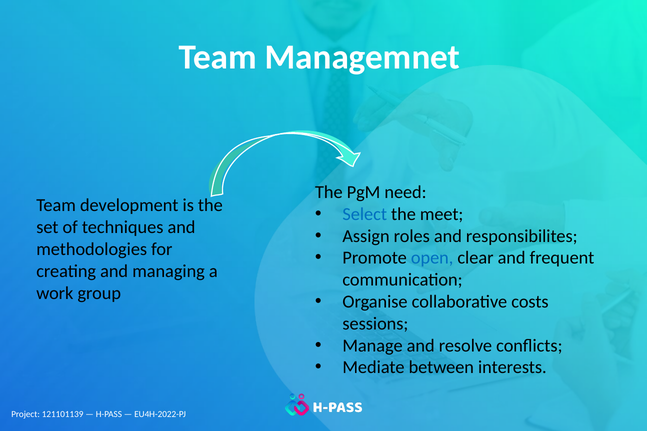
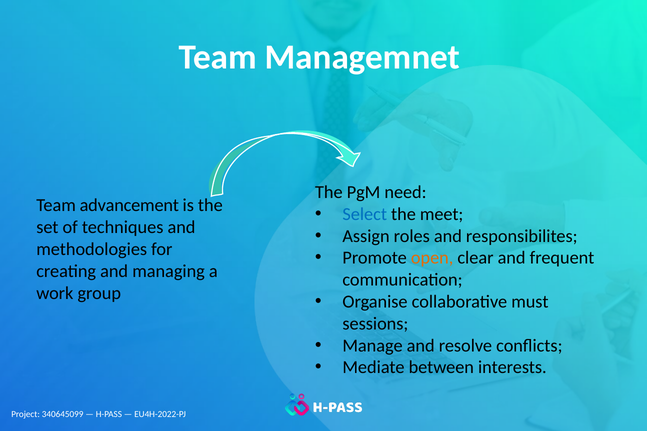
development: development -> advancement (129, 206)
open colour: blue -> orange (432, 258)
costs: costs -> must (530, 302)
121101139: 121101139 -> 340645099 (63, 414)
